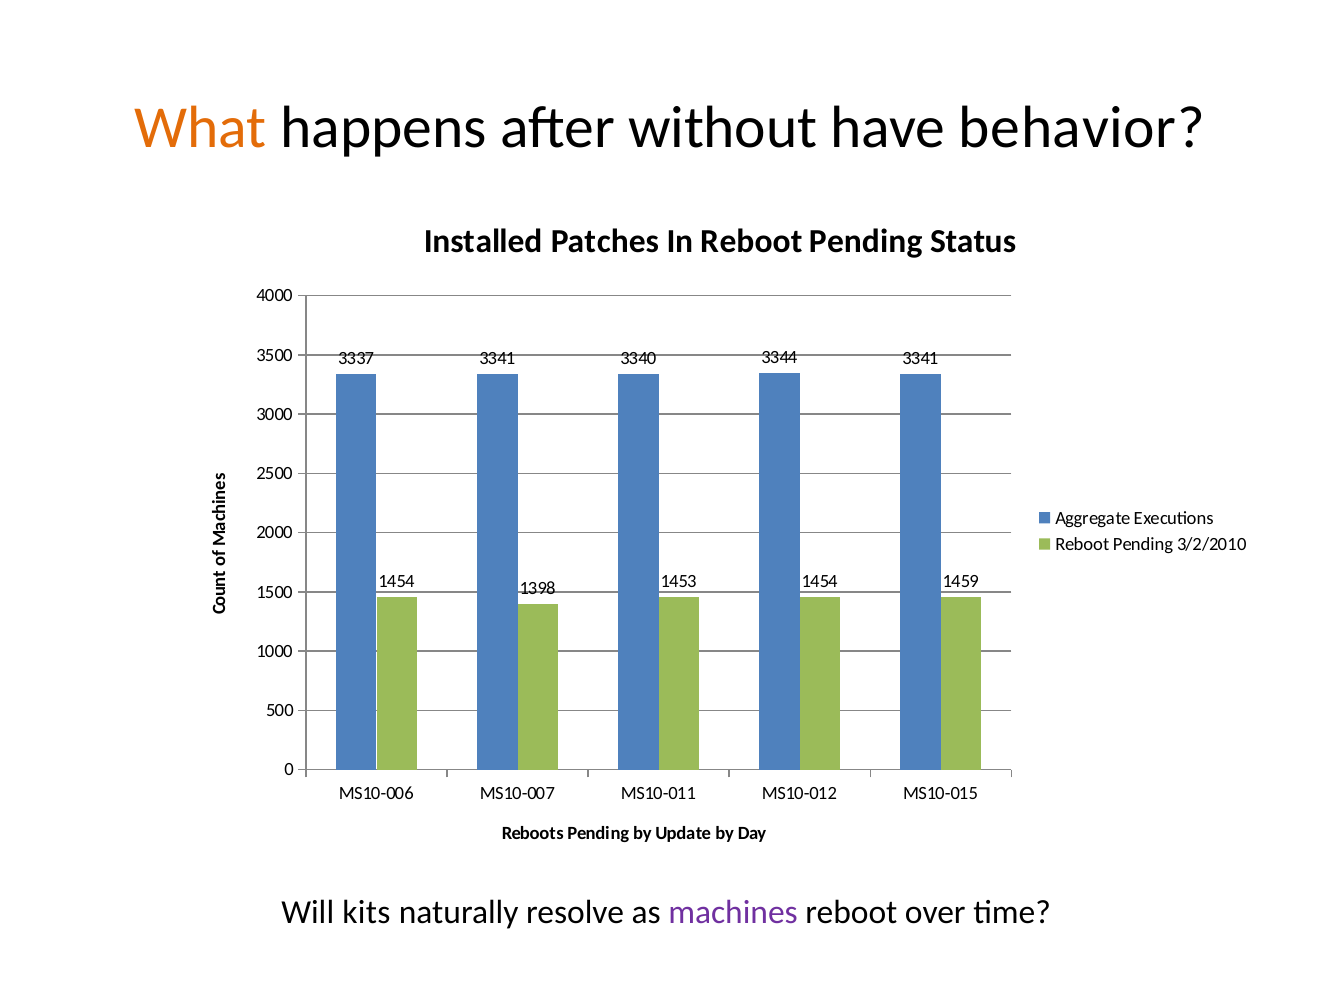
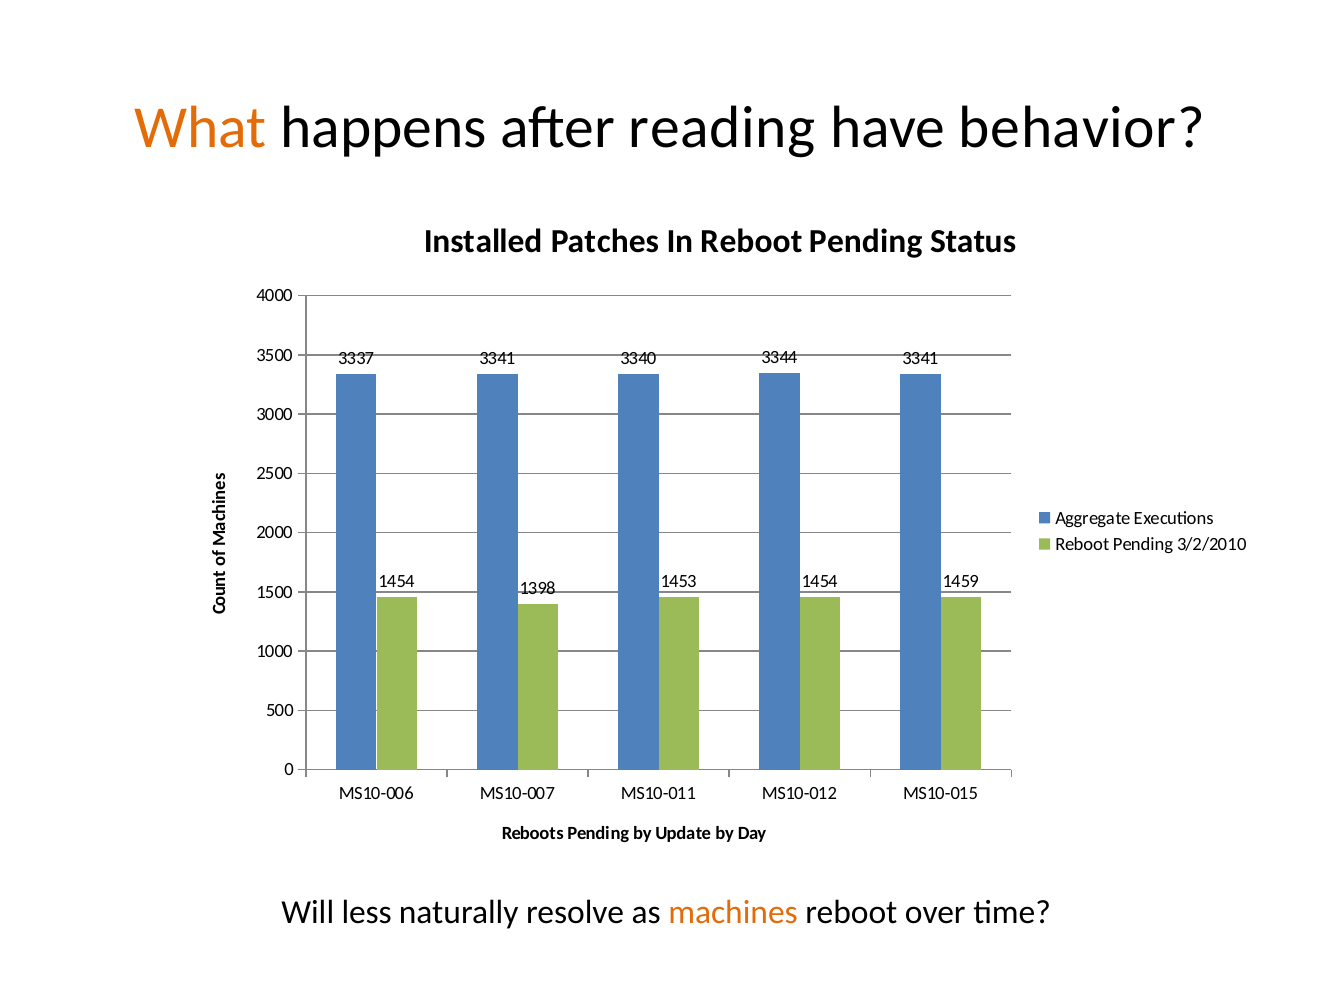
without: without -> reading (722, 128)
kits: kits -> less (367, 912)
machines colour: purple -> orange (733, 912)
